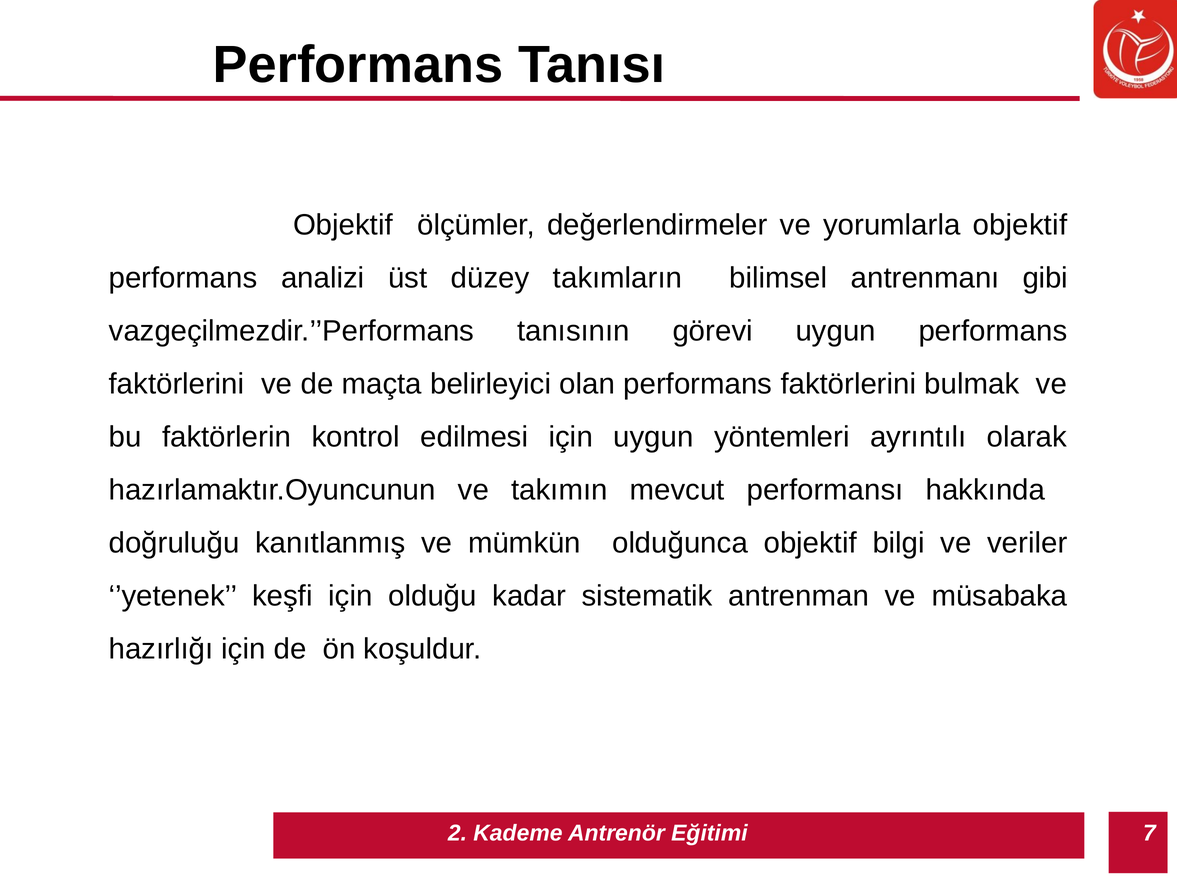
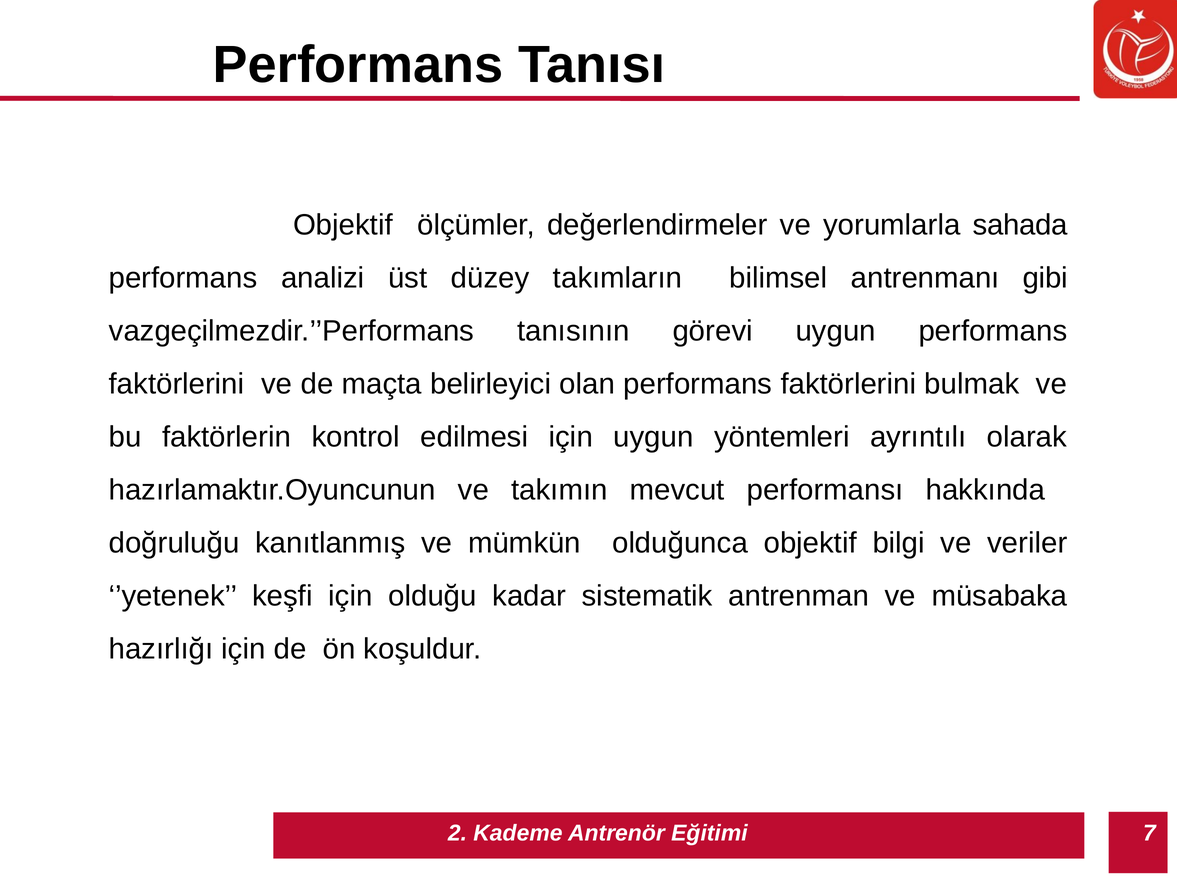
yorumlarla objektif: objektif -> sahada (1020, 225)
